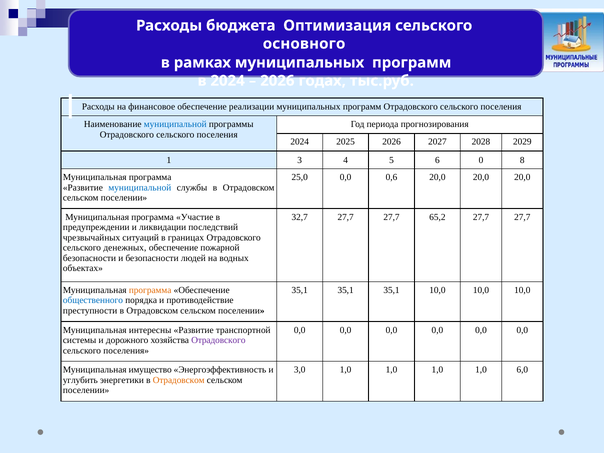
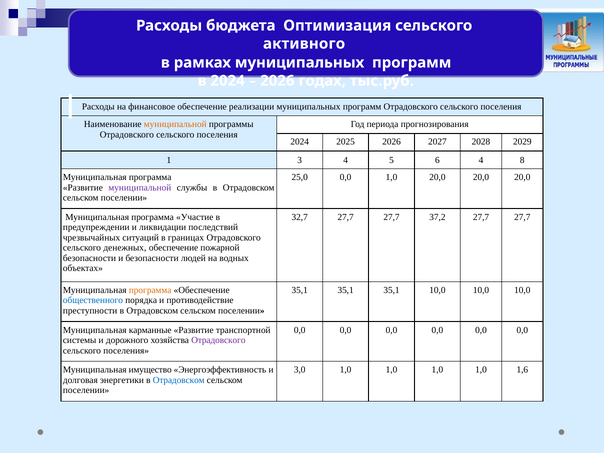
основного: основного -> активного (304, 44)
муниципальной colour: blue -> orange (175, 124)
6 0: 0 -> 4 (481, 160)
0,0 0,6: 0,6 -> 1,0 (392, 177)
муниципальной colour: blue -> purple (140, 188)
65,2: 65,2 -> 37,2 (437, 217)
интересны: интересны -> карманные (150, 330)
6,0: 6,0 -> 1,6 (522, 370)
углубить: углубить -> долговая (80, 380)
Отрадовском colour: orange -> blue (179, 380)
